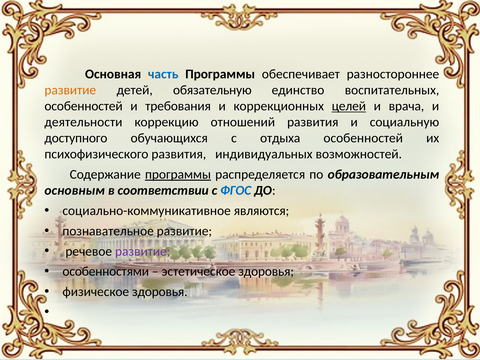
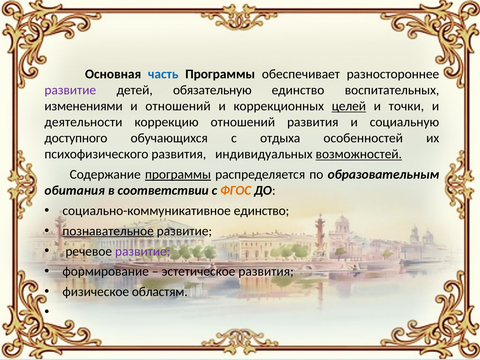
развитие colour: orange -> purple (70, 90)
особенностей: особенностей -> изменениями (84, 106)
и требования: требования -> отношений (178, 106)
врача: врача -> точки (406, 106)
возможностей underline: none -> present (359, 154)
основным: основным -> обитания (75, 190)
ФГОС colour: blue -> orange (236, 190)
социально-коммуникативное являются: являются -> единство (262, 211)
познавательное underline: none -> present (108, 231)
особенностями: особенностями -> формирование (106, 272)
эстетическое здоровья: здоровья -> развития (266, 272)
физическое здоровья: здоровья -> областям (160, 292)
